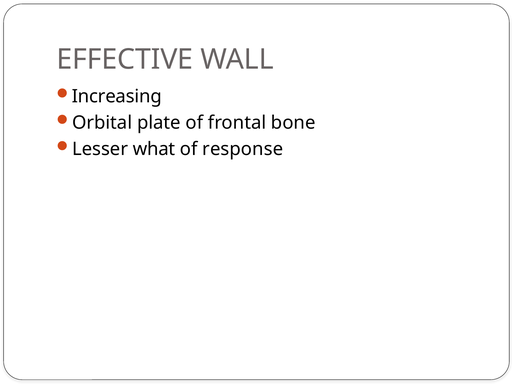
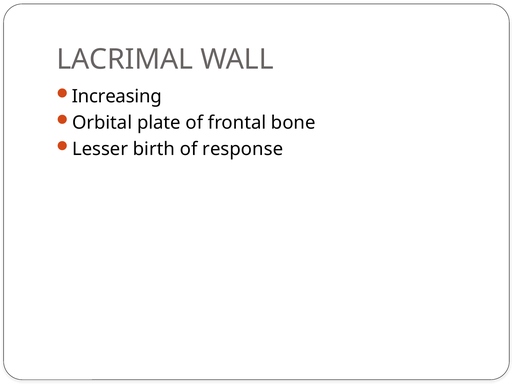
EFFECTIVE: EFFECTIVE -> LACRIMAL (125, 59)
what: what -> birth (154, 149)
